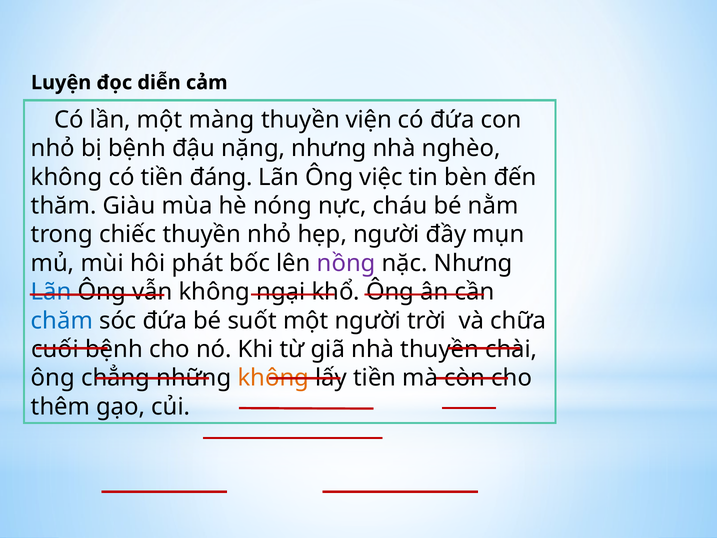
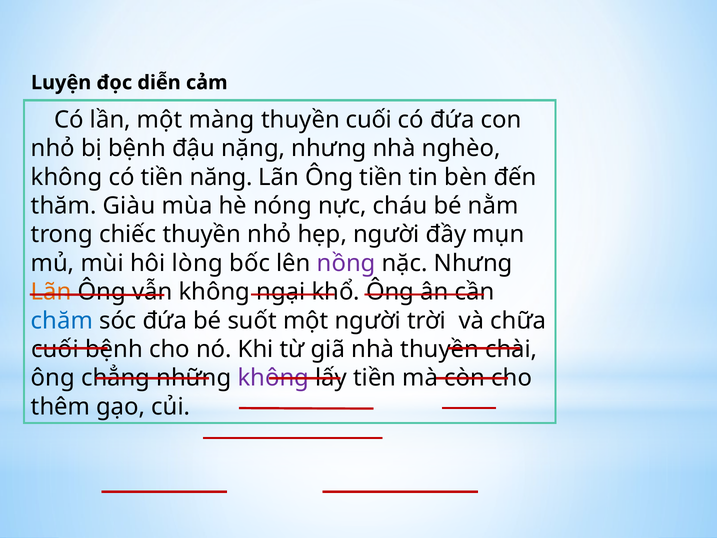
thuyền viện: viện -> cuối (369, 120)
đáng: đáng -> năng (221, 177)
Ông việc: việc -> tiền (381, 177)
phát: phát -> lòng (197, 263)
Lãn colour: blue -> orange (51, 292)
không colour: orange -> purple (273, 378)
